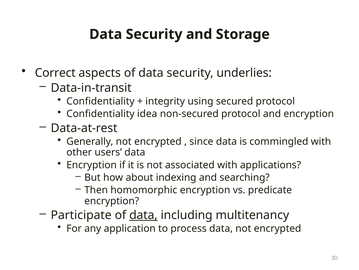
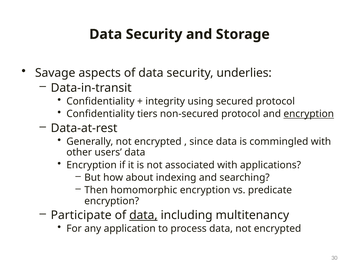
Correct: Correct -> Savage (55, 73)
idea: idea -> tiers (147, 114)
encryption underline: none -> present (309, 114)
